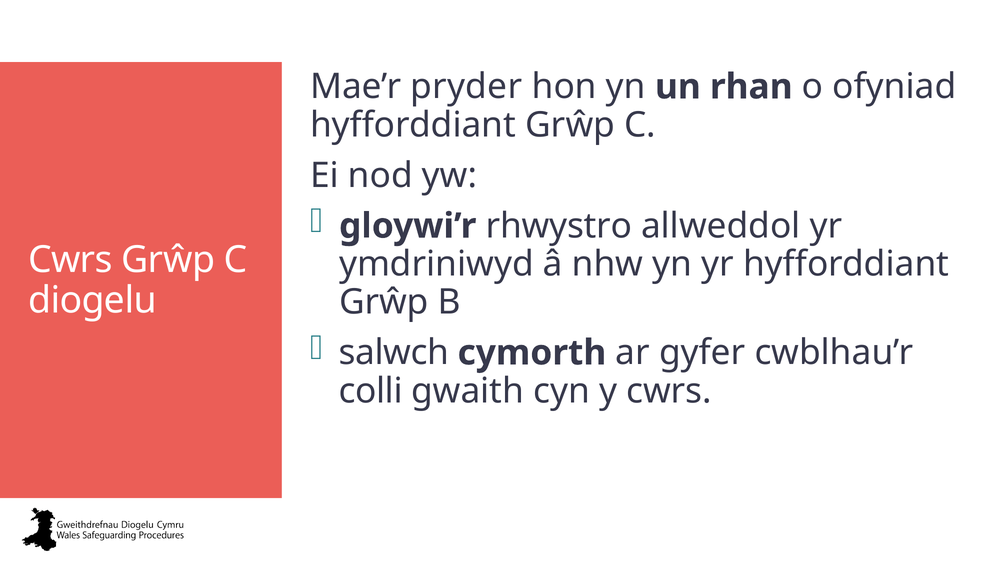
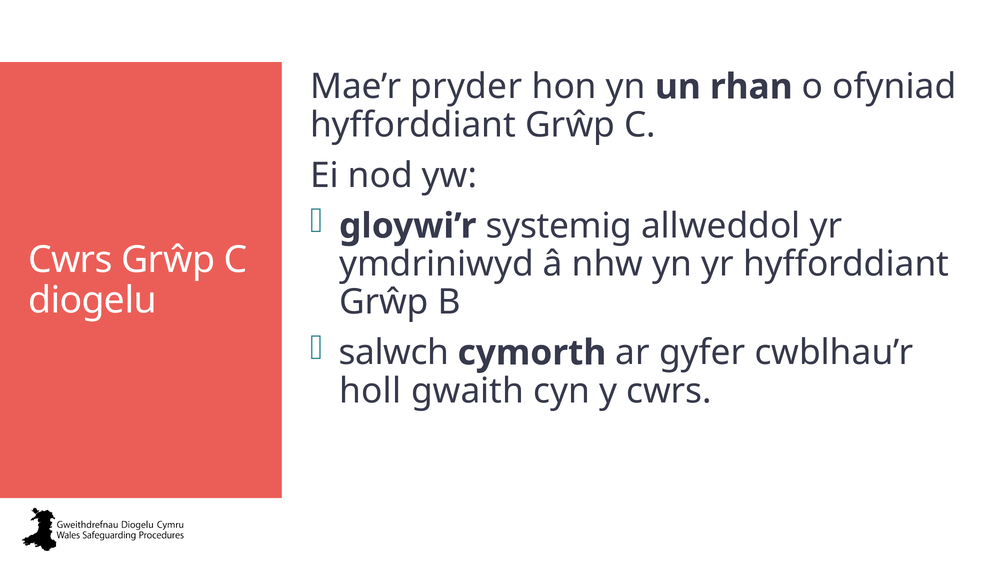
rhwystro: rhwystro -> systemig (559, 226)
colli: colli -> holl (370, 391)
